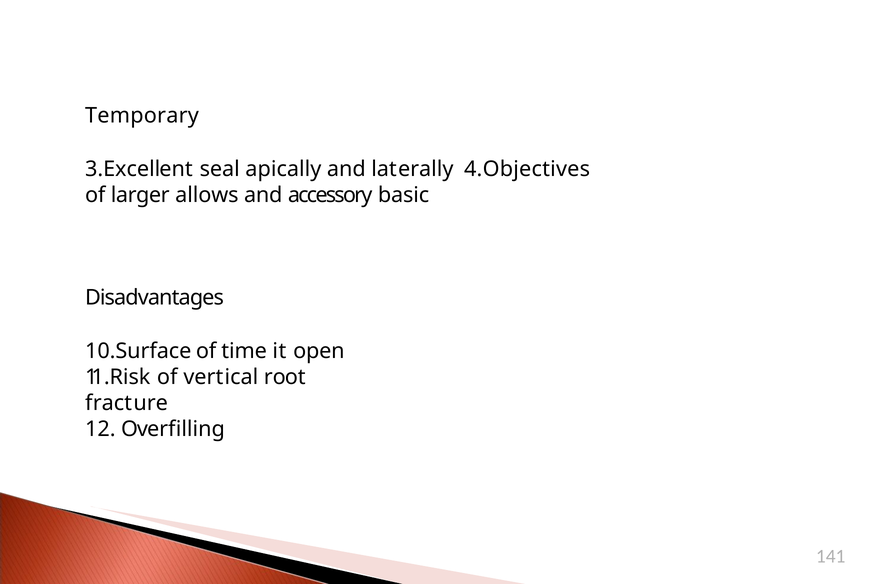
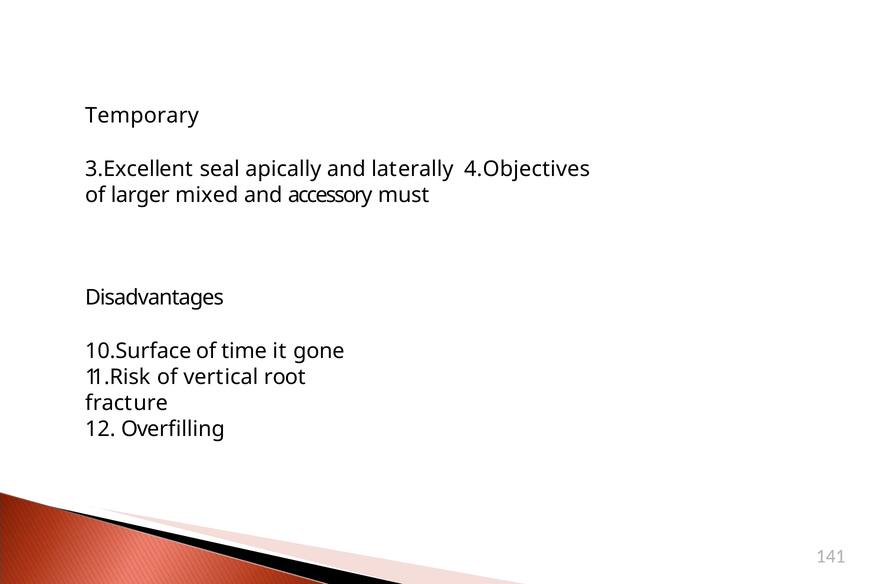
allows: allows -> mixed (207, 195)
basic: basic -> must (404, 195)
open: open -> gone (319, 351)
